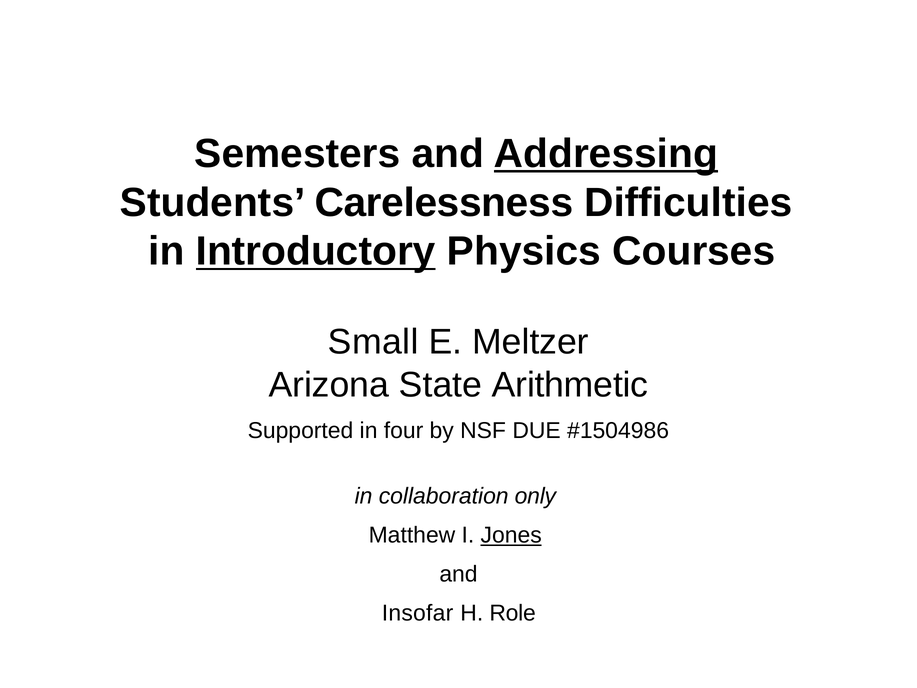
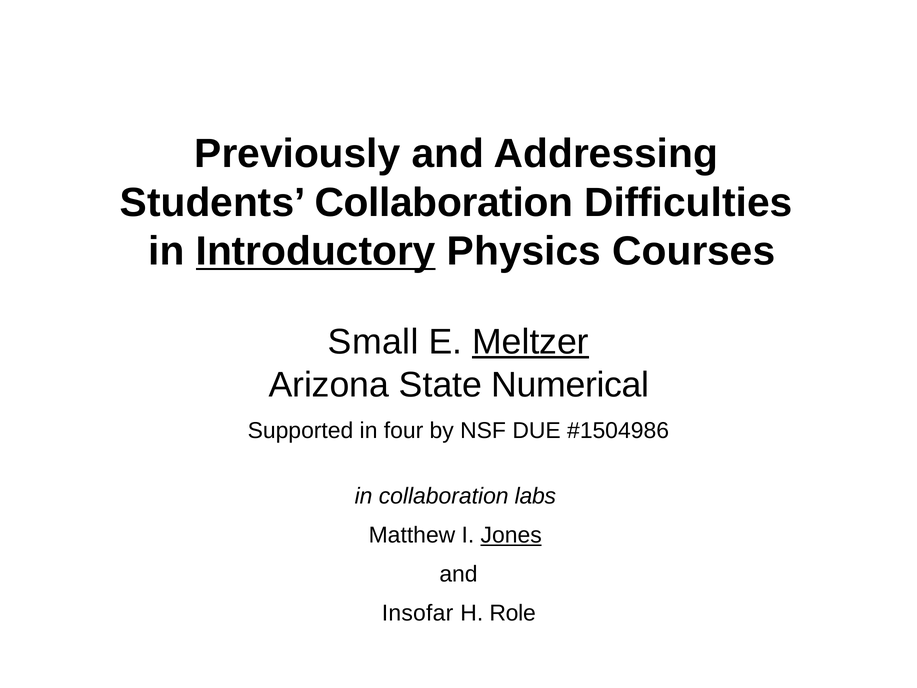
Semesters: Semesters -> Previously (297, 154)
Addressing underline: present -> none (606, 154)
Students Carelessness: Carelessness -> Collaboration (444, 202)
Meltzer underline: none -> present (530, 342)
Arithmetic: Arithmetic -> Numerical (570, 385)
only: only -> labs (535, 496)
